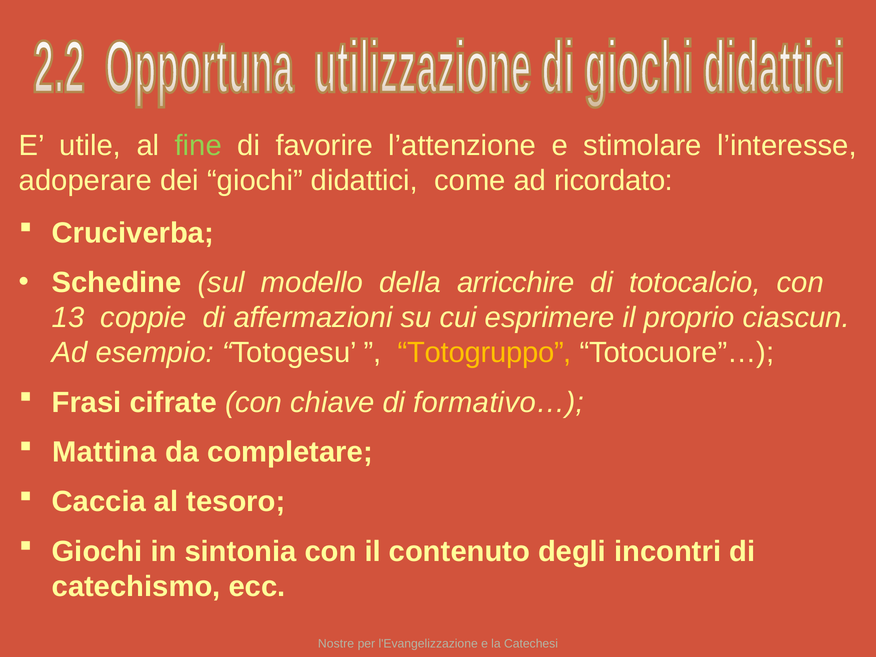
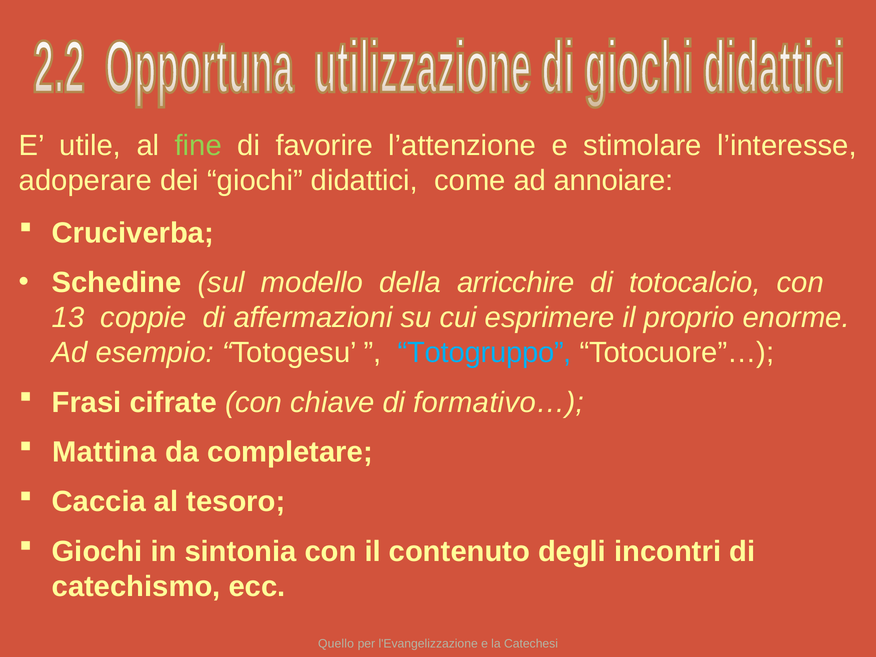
ricordato: ricordato -> annoiare (614, 180)
ciascun: ciascun -> enorme (796, 318)
Totogruppo colour: yellow -> light blue (485, 353)
Nostre: Nostre -> Quello (336, 644)
